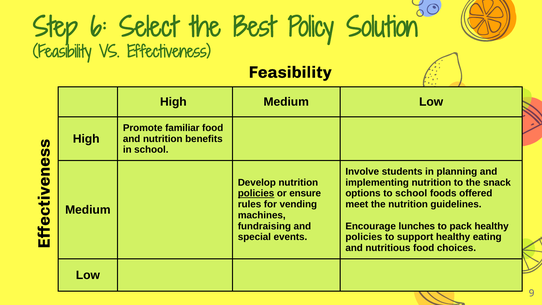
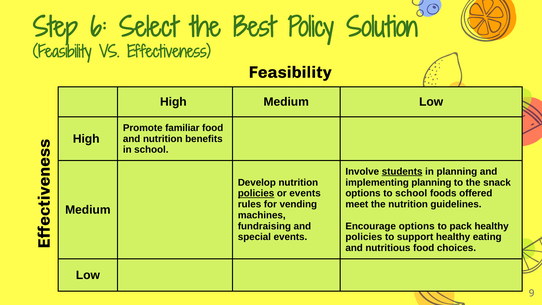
students underline: none -> present (402, 171)
implementing nutrition: nutrition -> planning (431, 182)
or ensure: ensure -> events (305, 193)
Encourage lunches: lunches -> options (417, 226)
